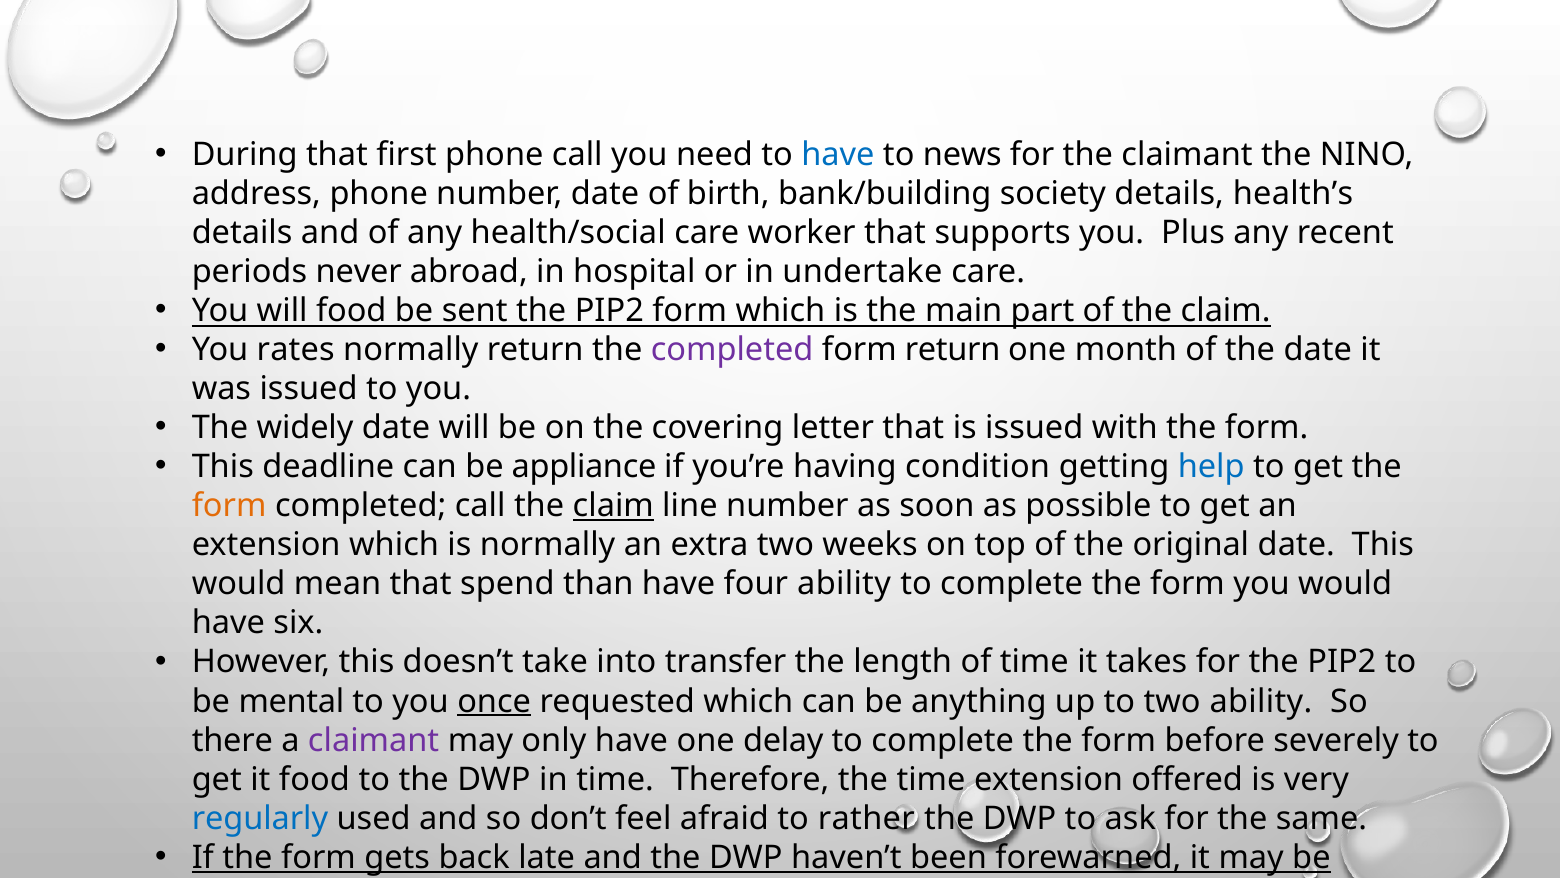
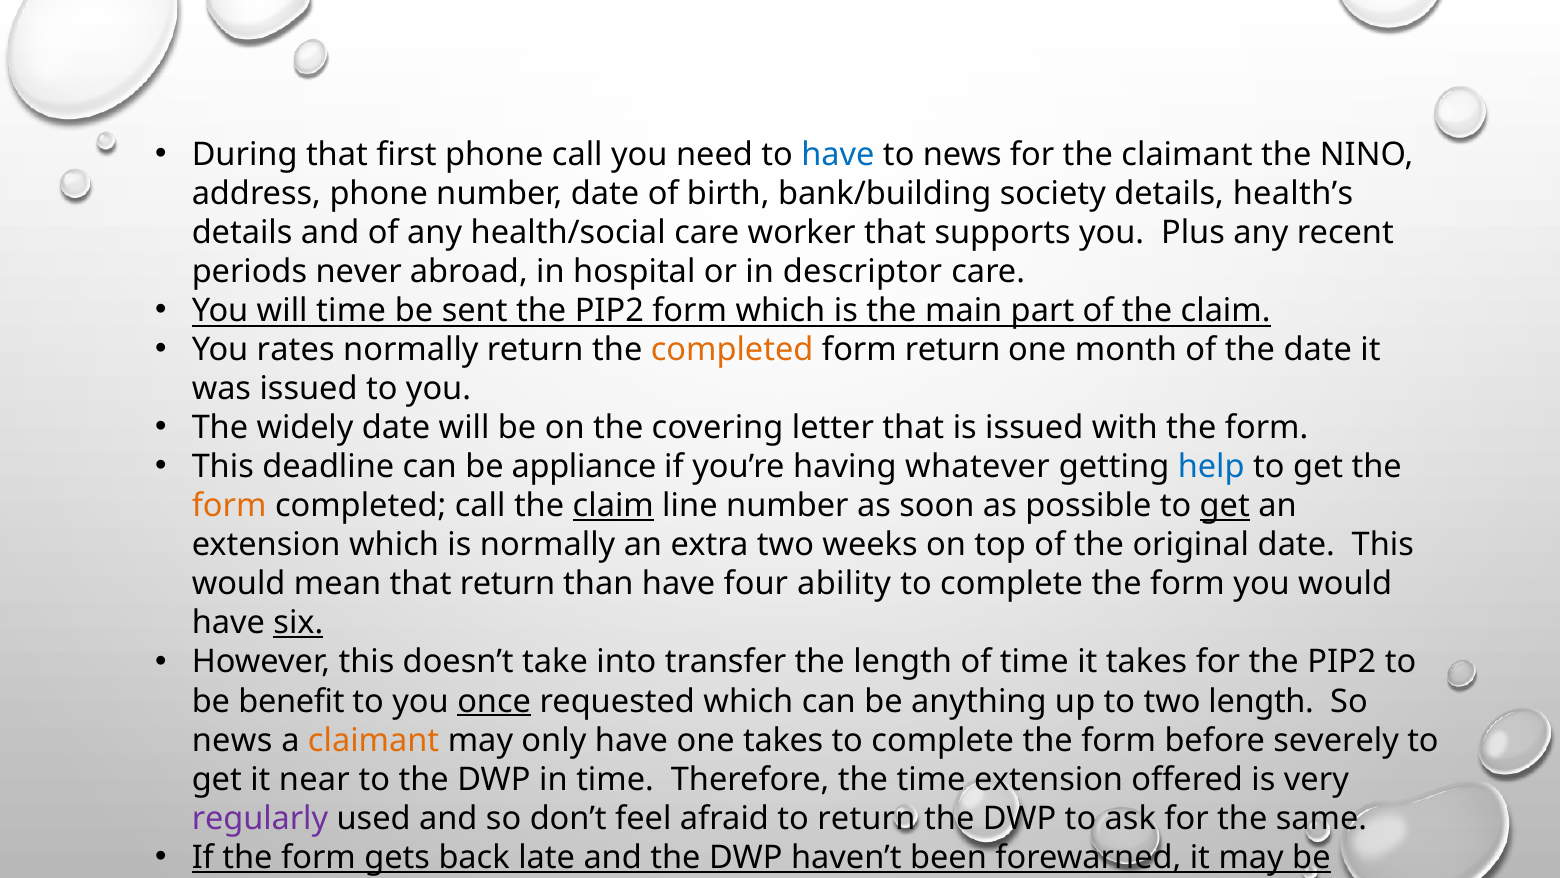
undertake: undertake -> descriptor (862, 272)
will food: food -> time (351, 311)
completed colour: purple -> orange (732, 350)
condition: condition -> whatever (977, 467)
get underline: none -> present (1225, 506)
that spend: spend -> return (508, 584)
six underline: none -> present (298, 623)
mental: mental -> benefit (291, 701)
two ability: ability -> length (1261, 701)
there: there -> news (232, 740)
claimant colour: purple -> orange (374, 740)
one delay: delay -> takes (783, 740)
it food: food -> near (314, 779)
regularly colour: blue -> purple (260, 818)
to rather: rather -> return (866, 818)
